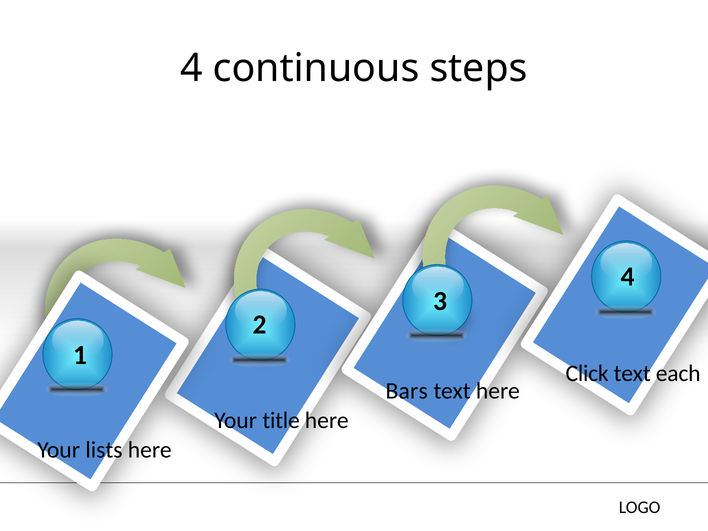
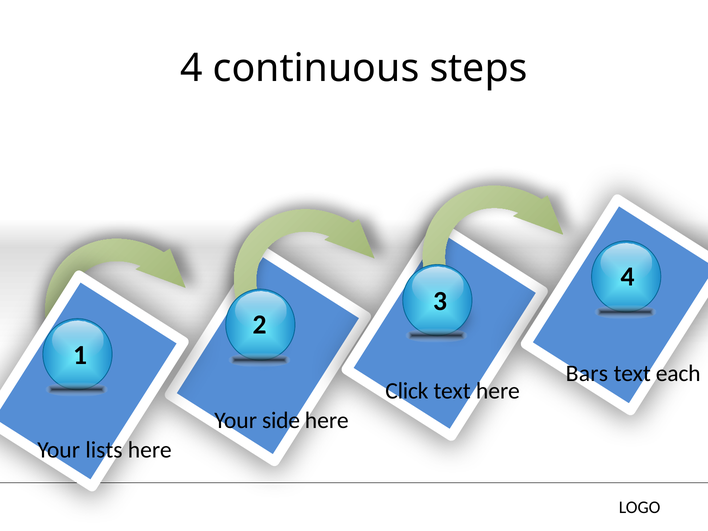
Click: Click -> Bars (587, 373)
Bars: Bars -> Click (407, 391)
title: title -> side (281, 420)
